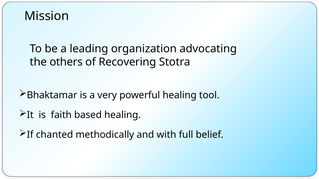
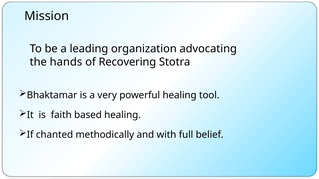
others: others -> hands (66, 62)
